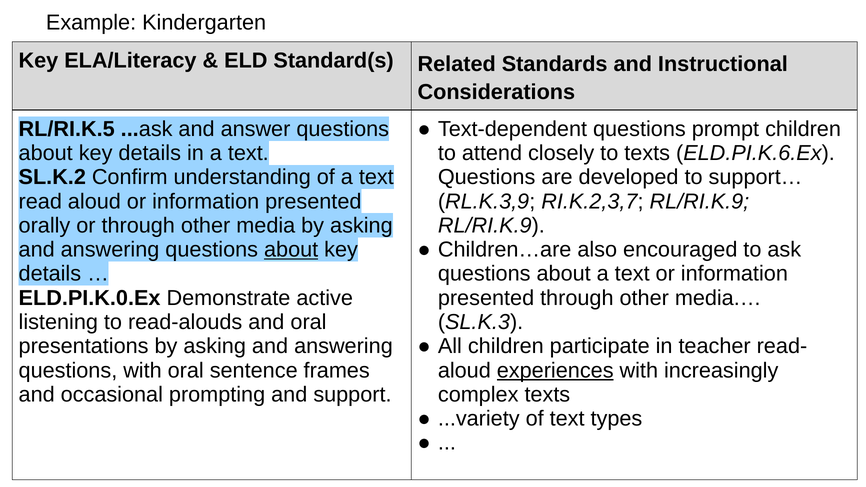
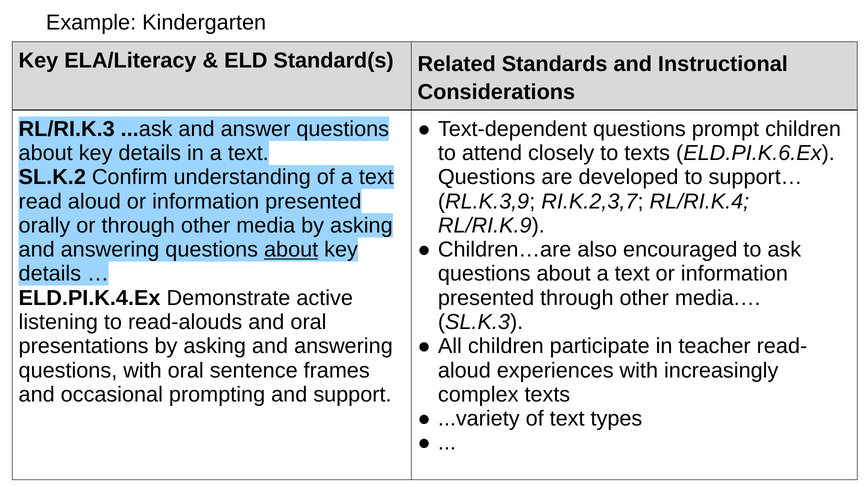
RL/RI.K.5: RL/RI.K.5 -> RL/RI.K.3 (67, 129)
RI.K.2,3,7 RL/RI.K.9: RL/RI.K.9 -> RL/RI.K.4 (699, 201)
ELD.PI.K.0.Ex: ELD.PI.K.0.Ex -> ELD.PI.K.4.Ex (90, 298)
experiences underline: present -> none (555, 370)
